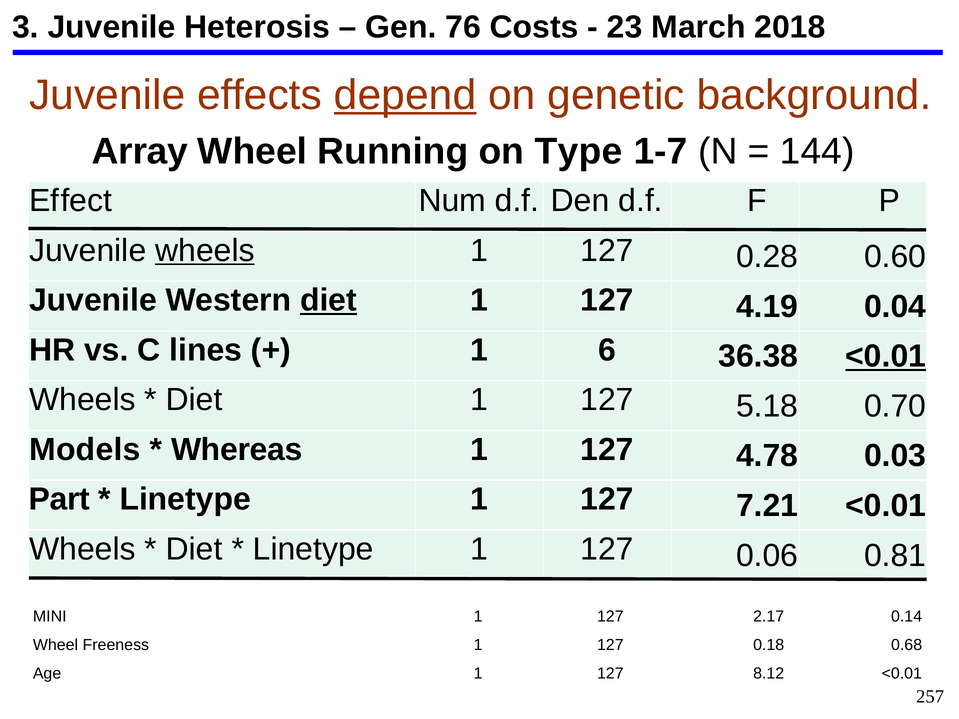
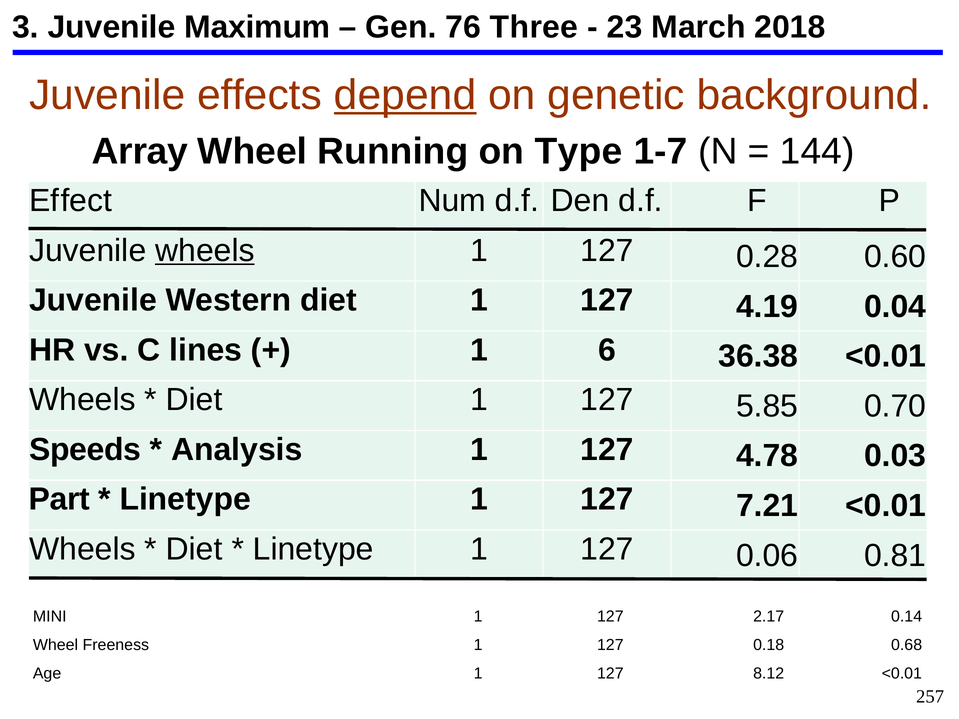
Heterosis: Heterosis -> Maximum (257, 27)
Costs: Costs -> Three (534, 27)
diet underline: present -> none (328, 300)
<0.01 underline: present -> none (886, 356)
5.18: 5.18 -> 5.85 (767, 406)
Models: Models -> Speeds (85, 450)
Whereas: Whereas -> Analysis (237, 450)
